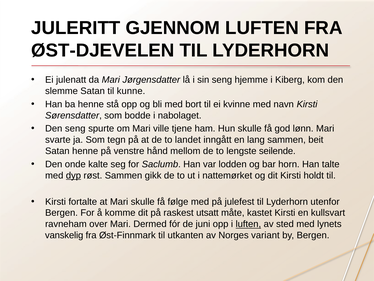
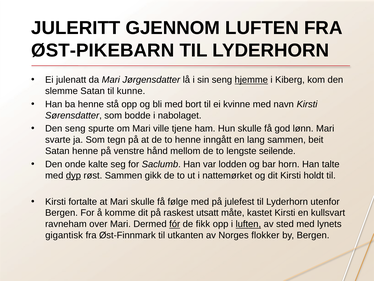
ØST-DJEVELEN: ØST-DJEVELEN -> ØST-PIKEBARN (103, 50)
hjemme underline: none -> present (251, 80)
to landet: landet -> henne (188, 140)
fór underline: none -> present (175, 224)
juni: juni -> fikk (203, 224)
vanskelig: vanskelig -> gigantisk (64, 235)
variant: variant -> flokker (265, 235)
